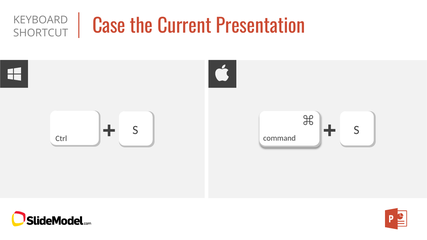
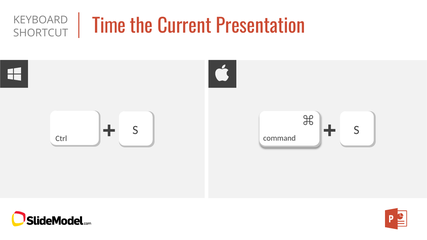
Case: Case -> Time (109, 26)
